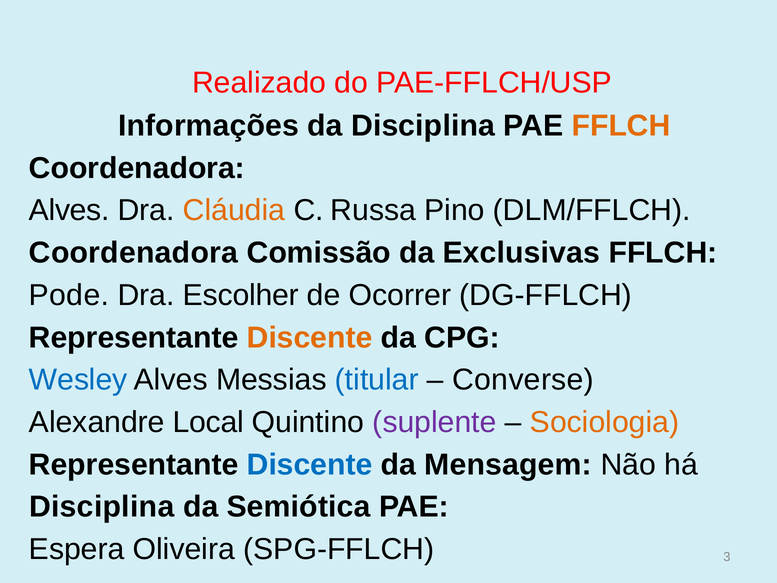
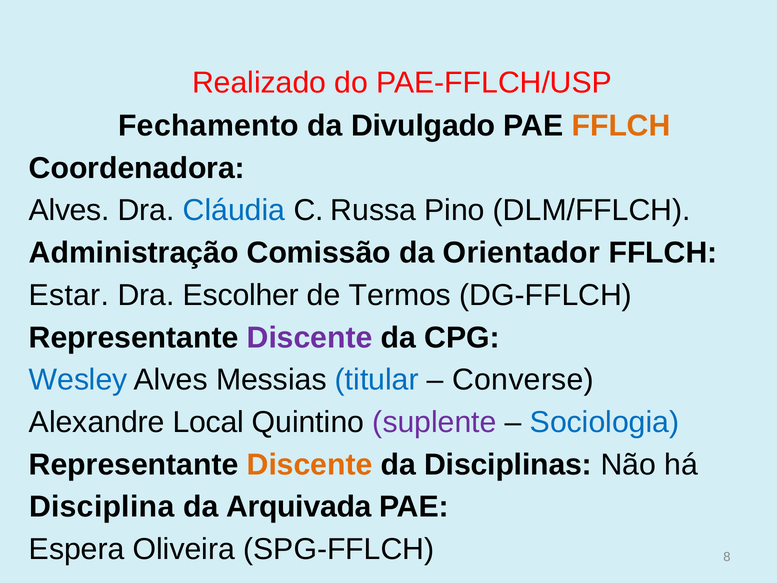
Informações: Informações -> Fechamento (209, 126)
da Disciplina: Disciplina -> Divulgado (423, 126)
Cláudia colour: orange -> blue (234, 210)
Coordenadora: Coordenadora -> Administração (134, 253)
Exclusivas: Exclusivas -> Orientador (521, 253)
Pode: Pode -> Estar (69, 295)
Ocorrer: Ocorrer -> Termos (400, 295)
Discente colour: orange -> purple (310, 337)
Sociologia colour: orange -> blue (605, 422)
Discente colour: blue -> orange (310, 464)
Mensagem: Mensagem -> Disciplinas (508, 464)
Semiótica: Semiótica -> Arquivada (299, 507)
3: 3 -> 8 (727, 557)
